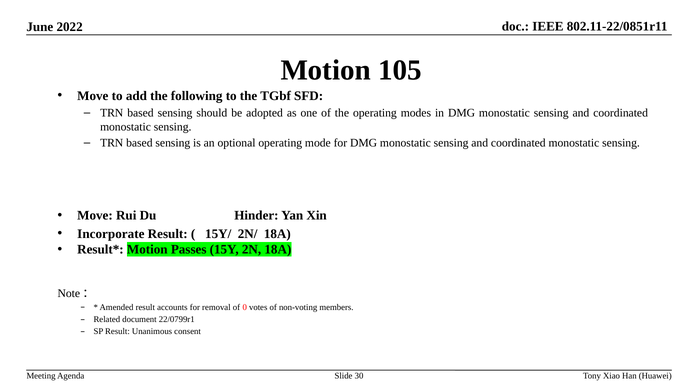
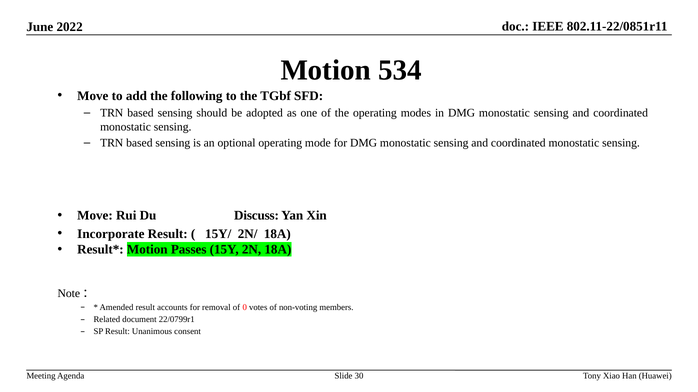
105: 105 -> 534 (400, 70)
Hinder: Hinder -> Discuss (257, 216)
